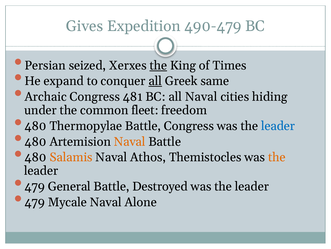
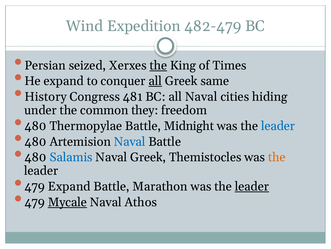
Gives: Gives -> Wind (85, 26)
490-479: 490-479 -> 482-479 (213, 26)
Archaic: Archaic -> History (46, 97)
fleet: fleet -> they (145, 110)
Battle Congress: Congress -> Midnight (189, 126)
Naval colour: orange -> blue (130, 141)
Salamis colour: orange -> blue (71, 157)
Naval Athos: Athos -> Greek (148, 157)
479 General: General -> Expand (69, 186)
Destroyed: Destroyed -> Marathon (160, 186)
leader underline: none -> present (252, 186)
Mycale underline: none -> present (67, 202)
Alone: Alone -> Athos (141, 202)
